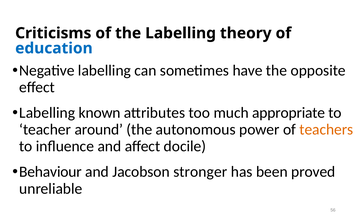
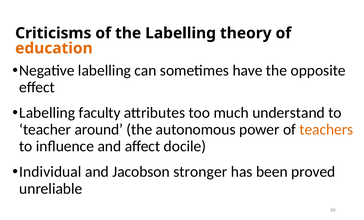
education colour: blue -> orange (54, 48)
known: known -> faculty (100, 113)
appropriate: appropriate -> understand (289, 113)
Behaviour: Behaviour -> Individual (50, 172)
